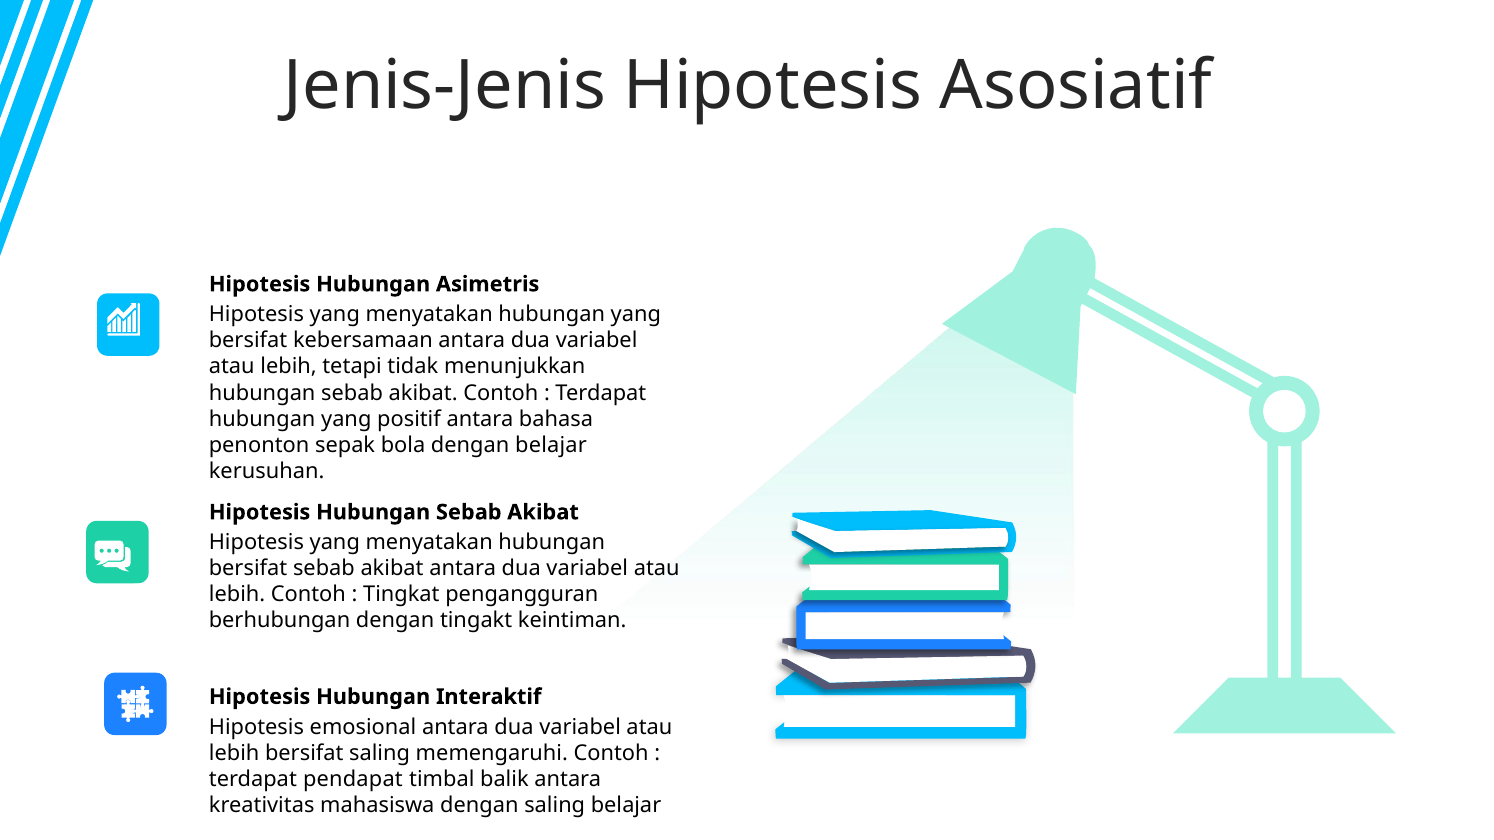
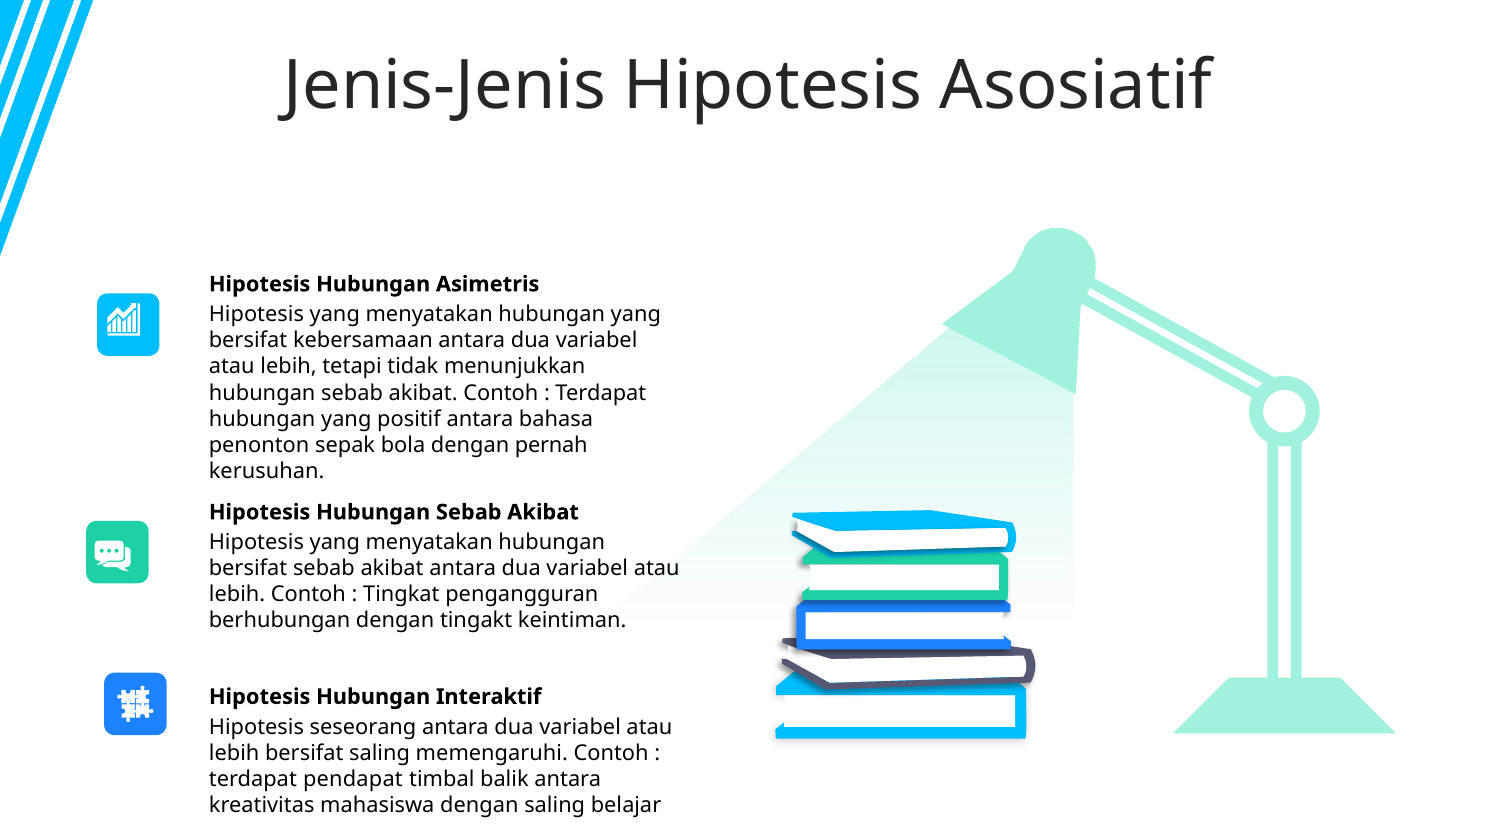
dengan belajar: belajar -> pernah (551, 445)
emosional: emosional -> seseorang (363, 727)
